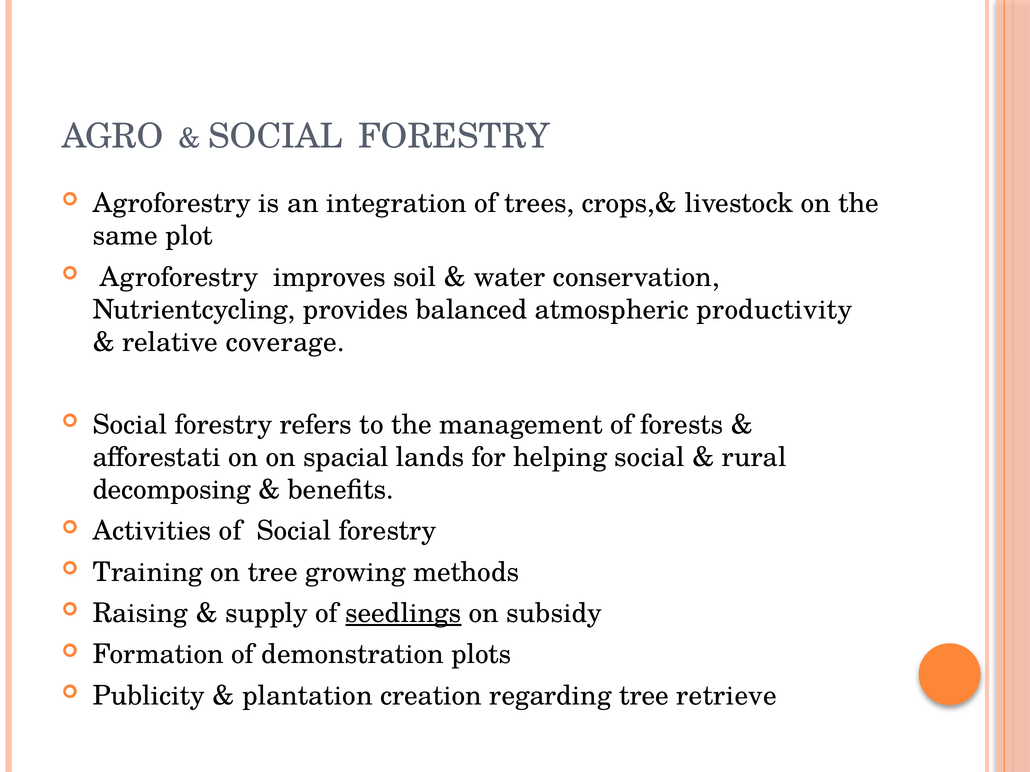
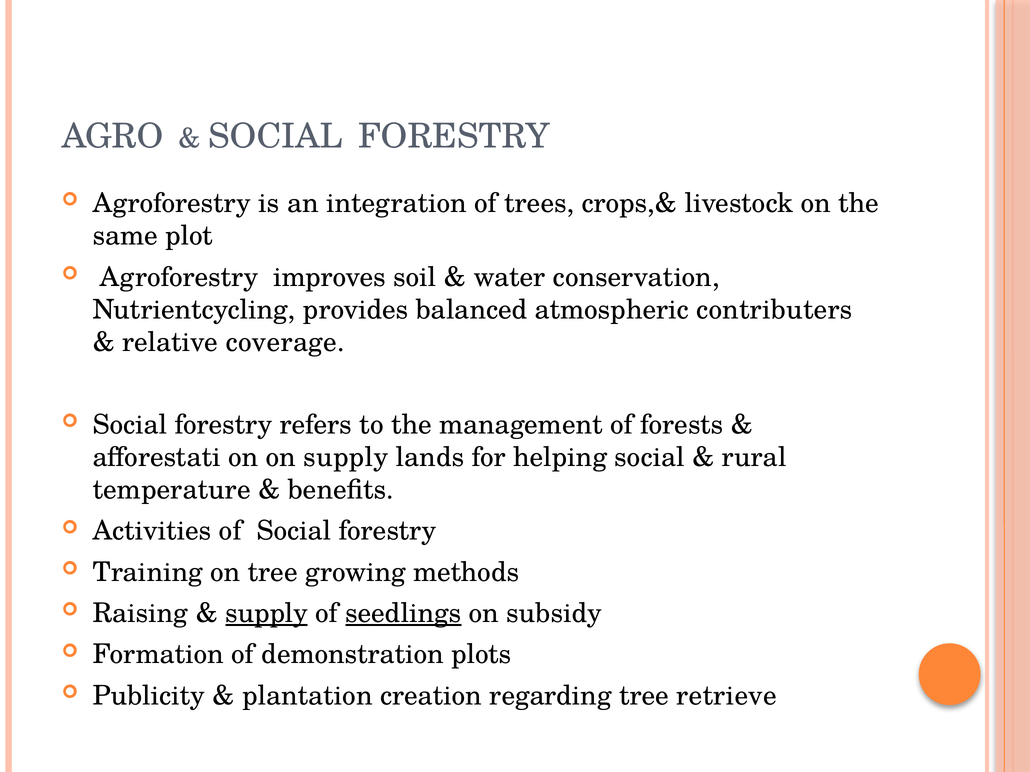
productivity: productivity -> contributers (774, 310)
on spacial: spacial -> supply (346, 458)
decomposing: decomposing -> temperature (172, 490)
supply underline: none -> present (267, 614)
